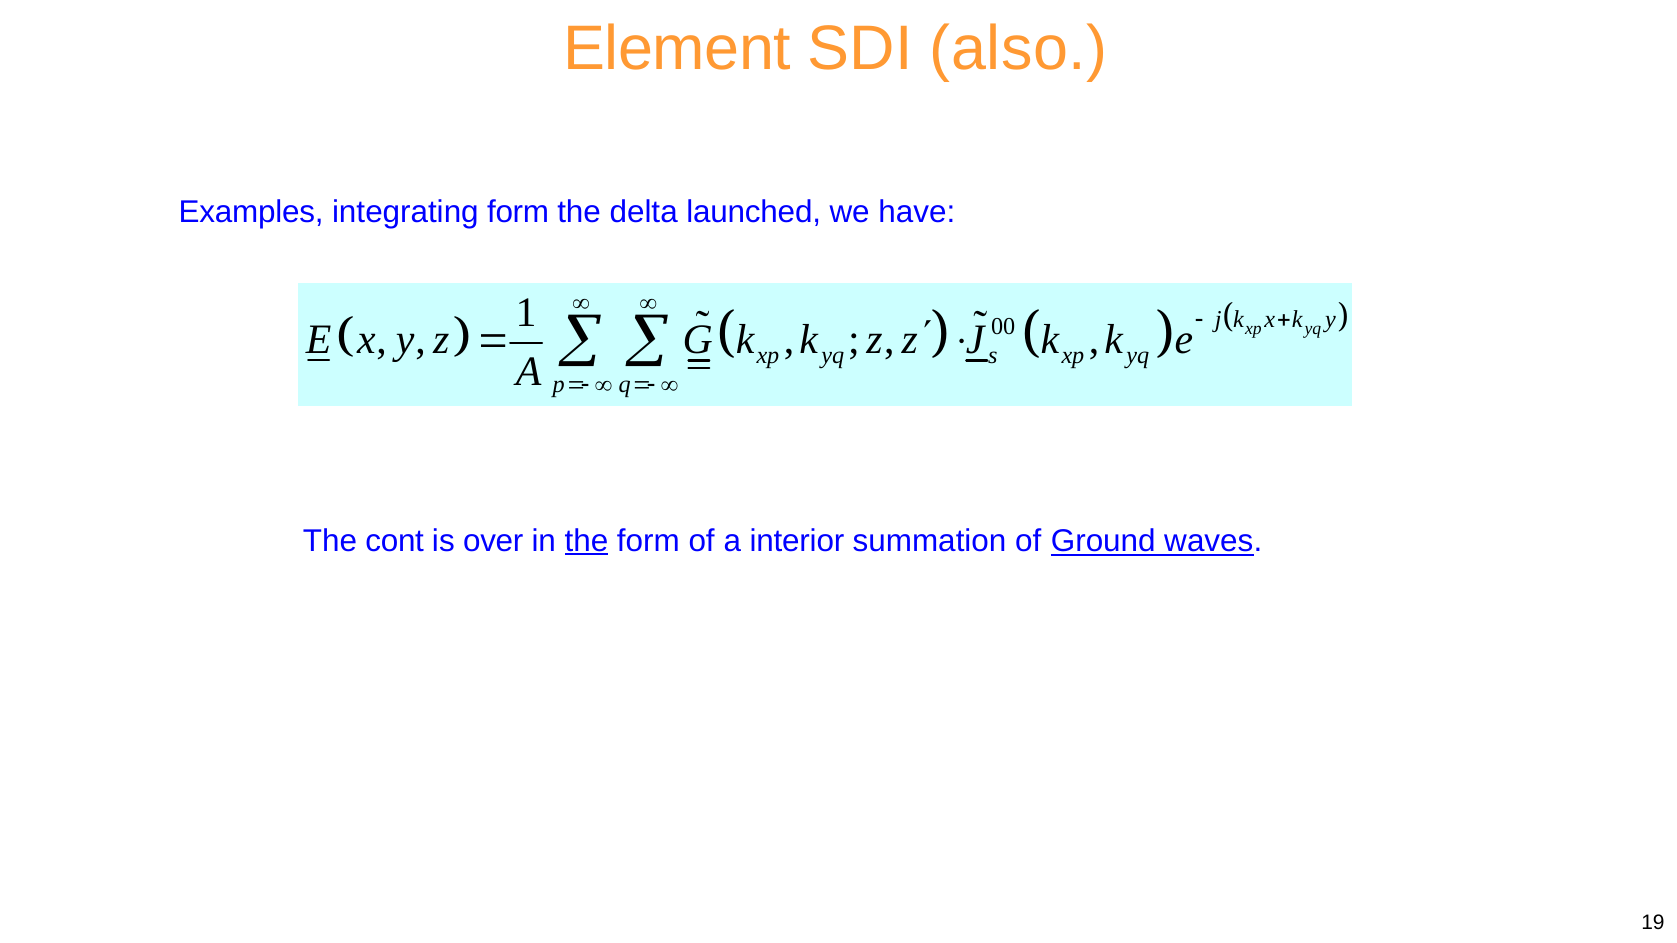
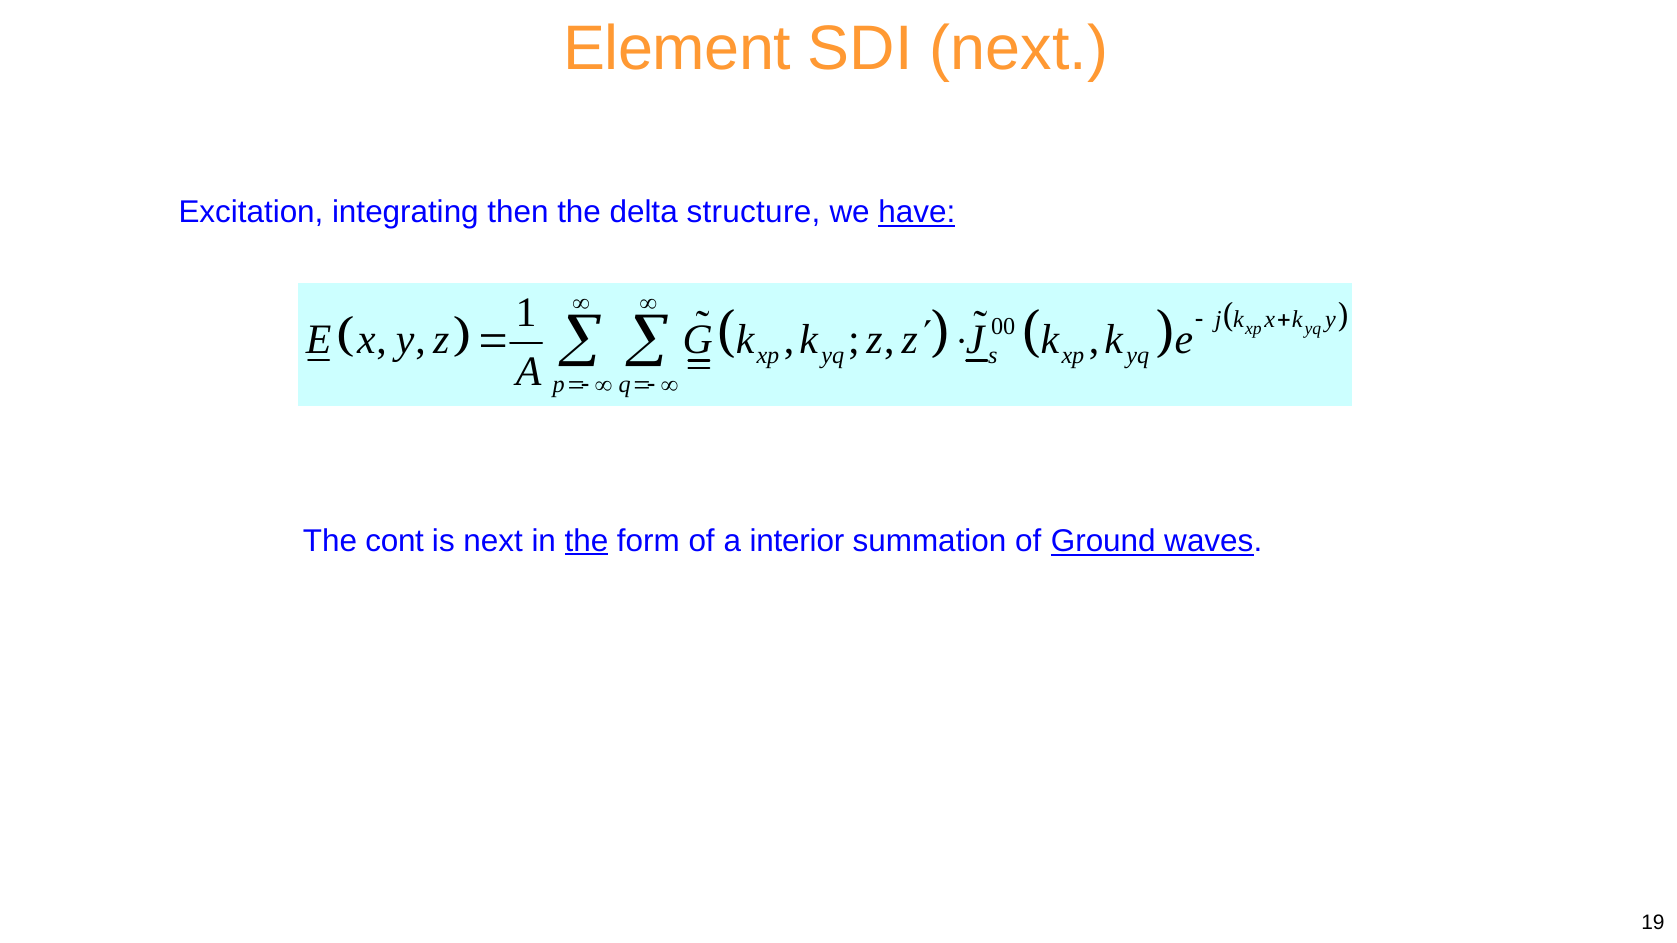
SDI also: also -> next (1019, 48)
Examples: Examples -> Excitation (251, 213)
integrating form: form -> then (518, 213)
launched: launched -> structure (753, 213)
have underline: none -> present (917, 213)
is over: over -> next (493, 541)
